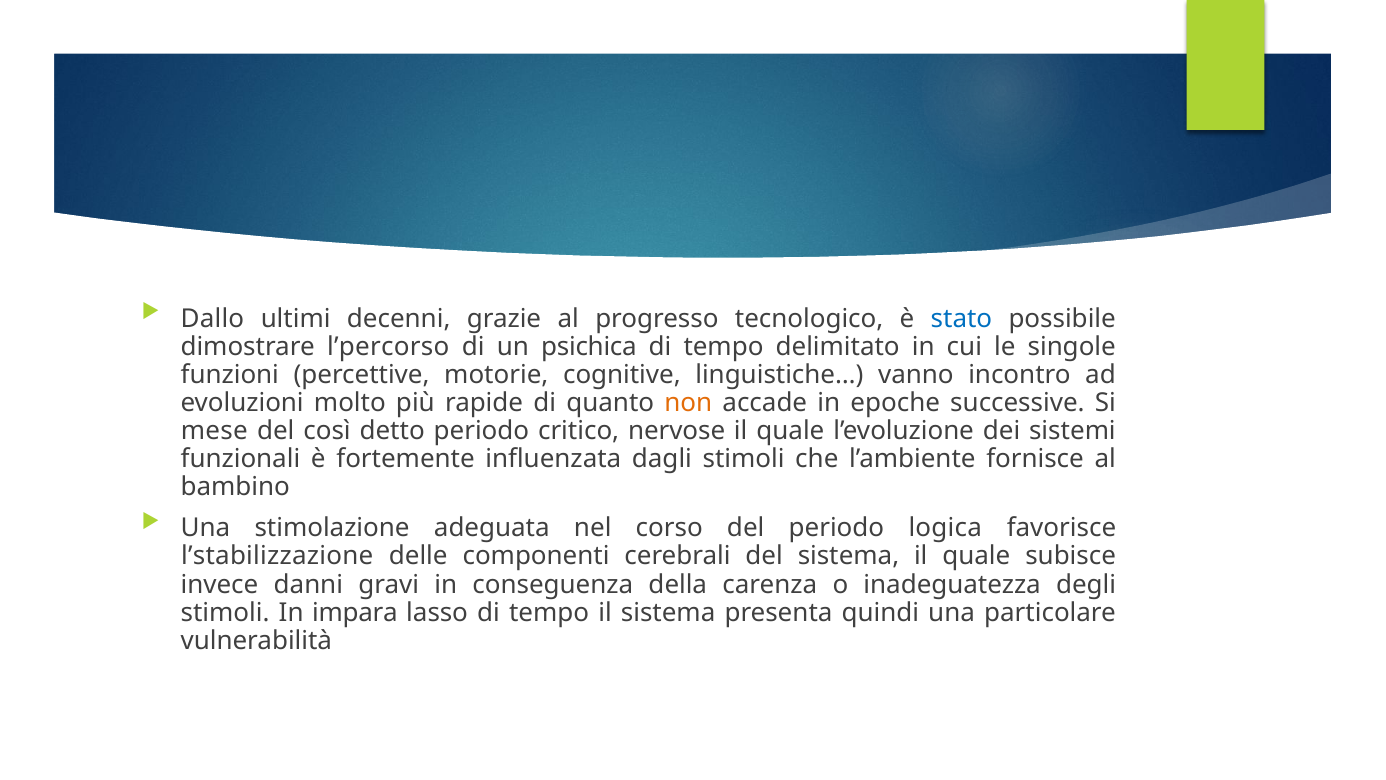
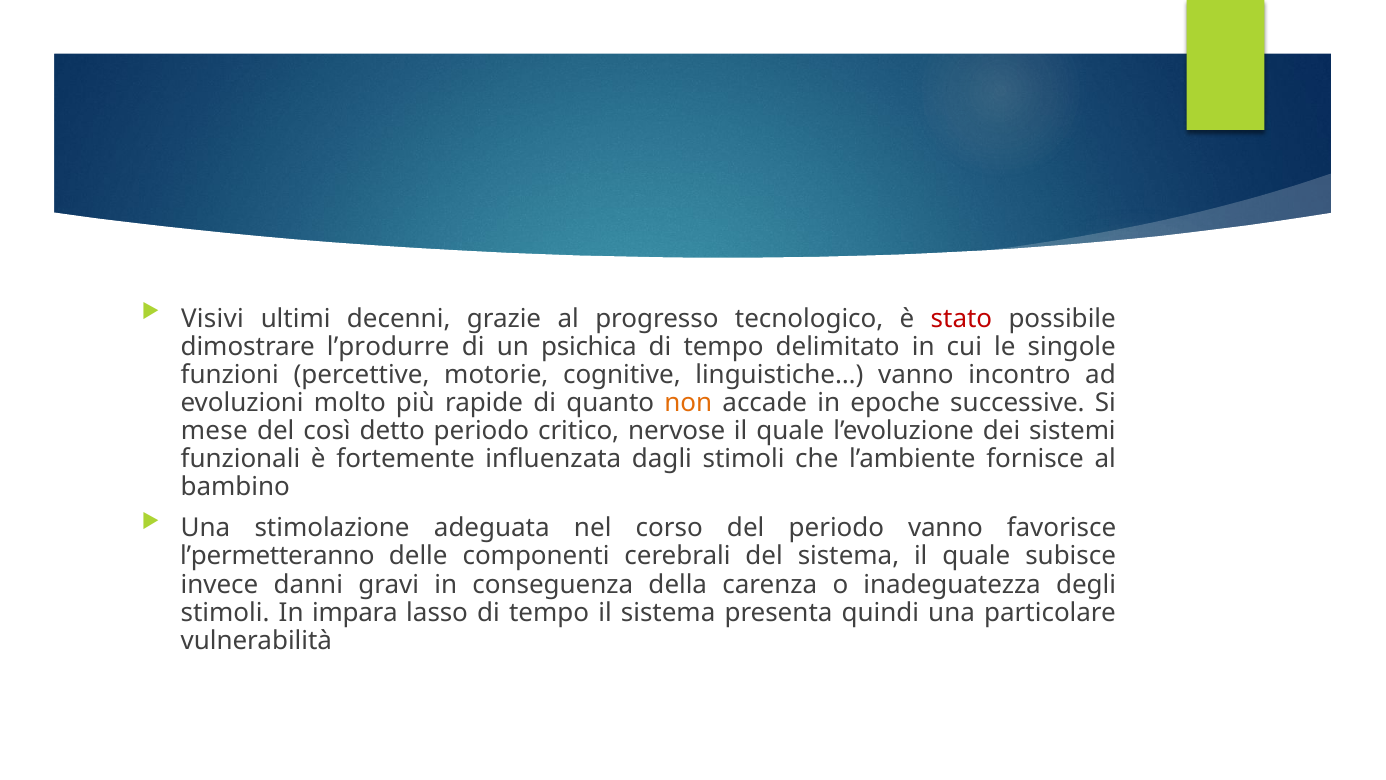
Dallo: Dallo -> Visivi (212, 319)
stato colour: blue -> red (961, 319)
l’percorso: l’percorso -> l’produrre (388, 347)
periodo logica: logica -> vanno (946, 528)
l’stabilizzazione: l’stabilizzazione -> l’permetteranno (277, 556)
